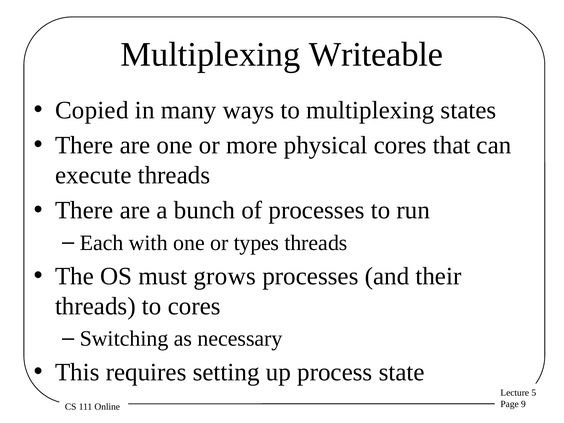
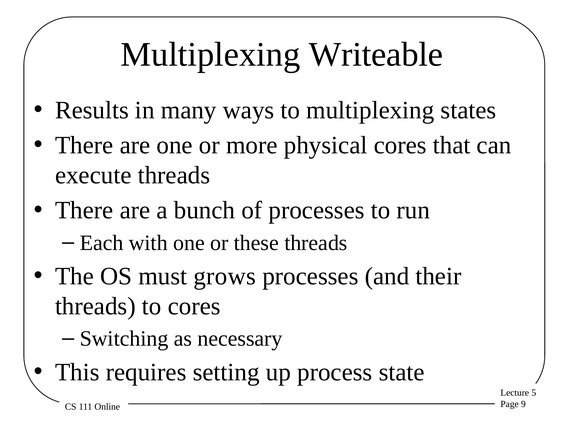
Copied: Copied -> Results (92, 110)
types: types -> these (256, 243)
